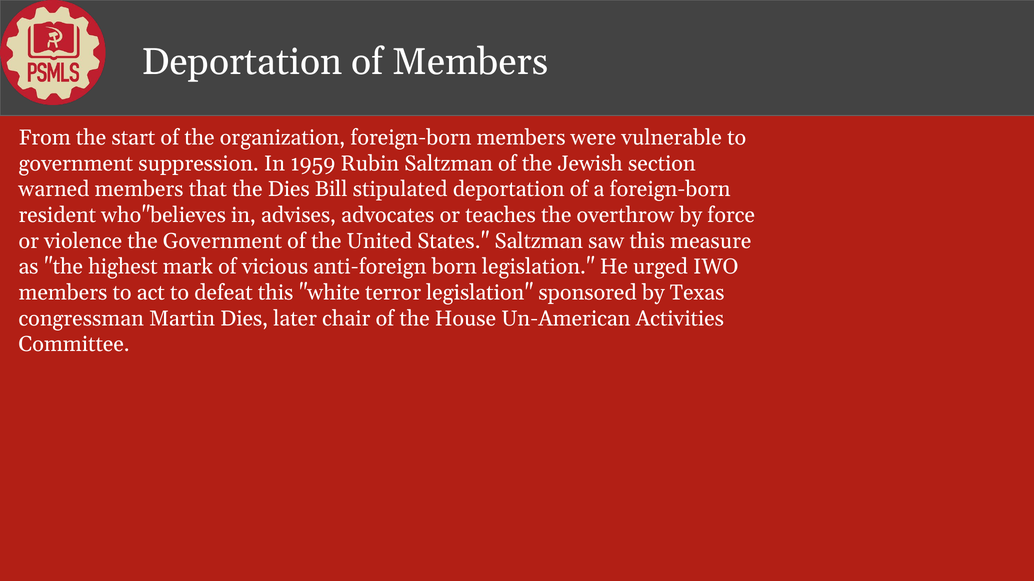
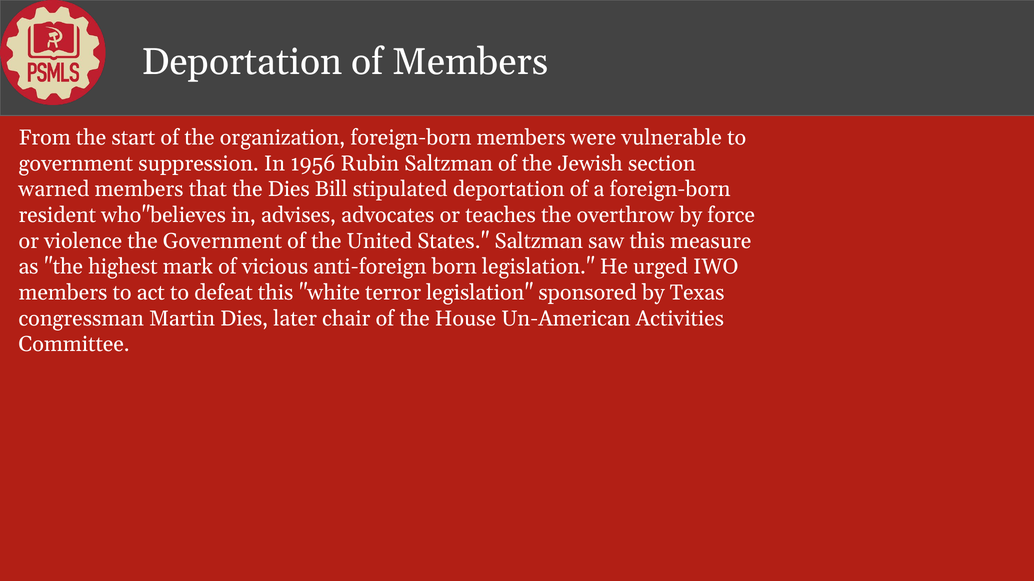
1959: 1959 -> 1956 (313, 164)
